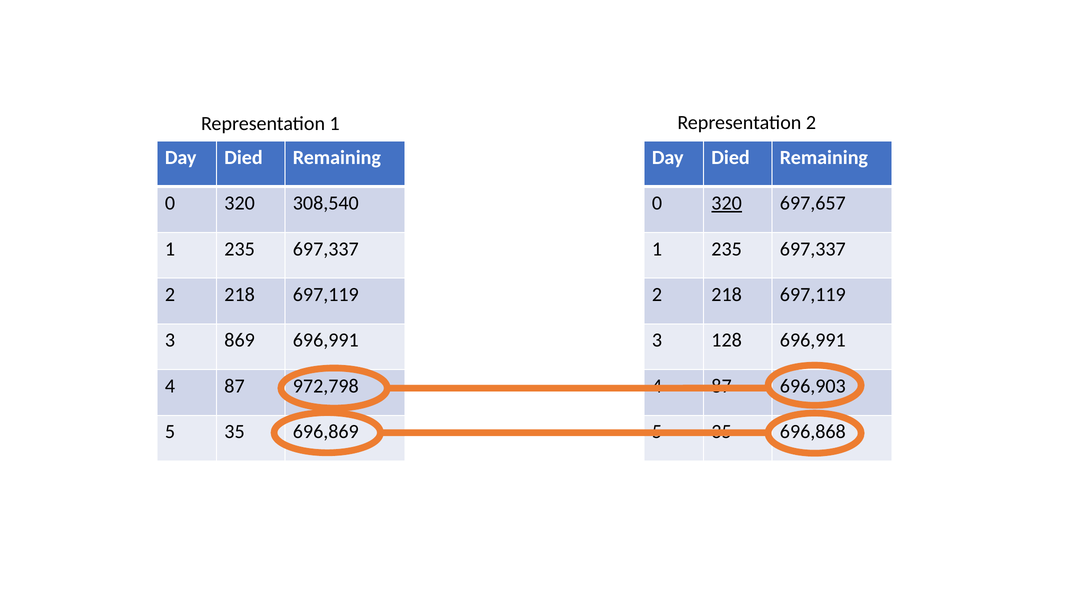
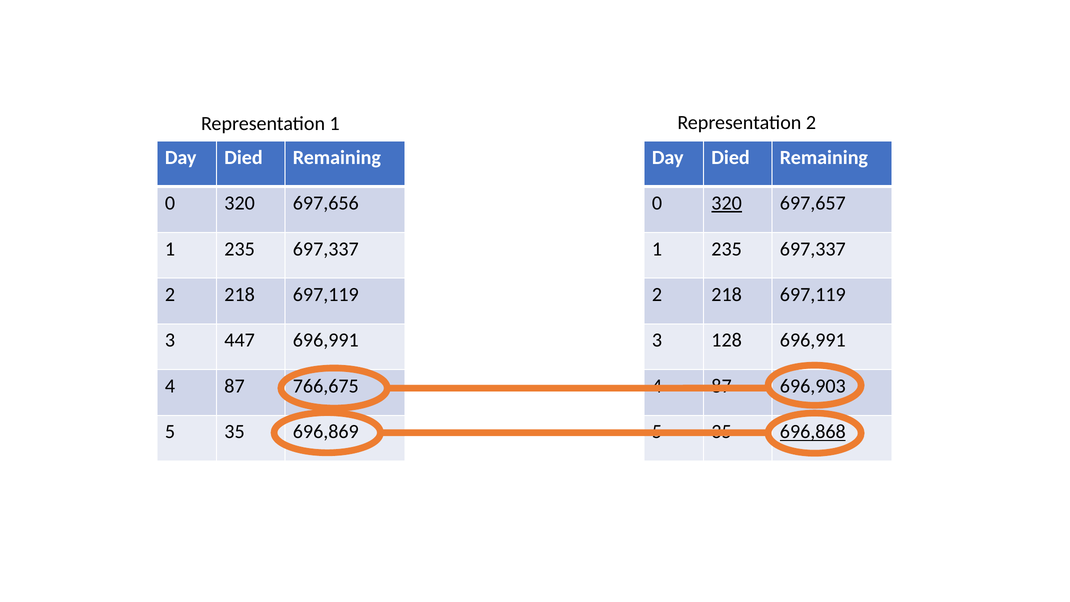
308,540: 308,540 -> 697,656 (326, 203)
869: 869 -> 447 (240, 340)
972,798: 972,798 -> 766,675 (326, 386)
696,868 underline: none -> present (813, 432)
